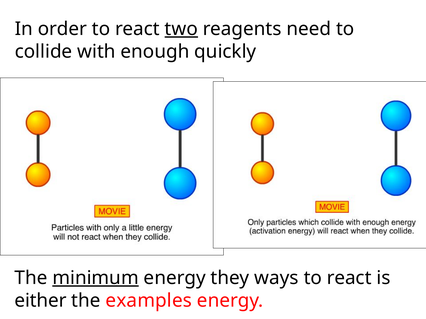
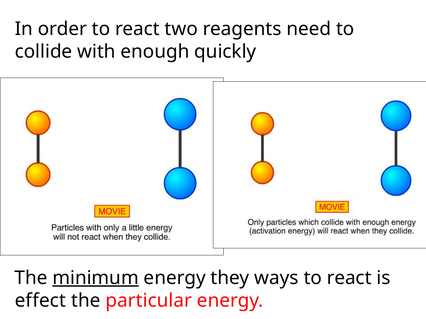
two underline: present -> none (181, 29)
either: either -> effect (40, 301)
examples: examples -> particular (149, 301)
